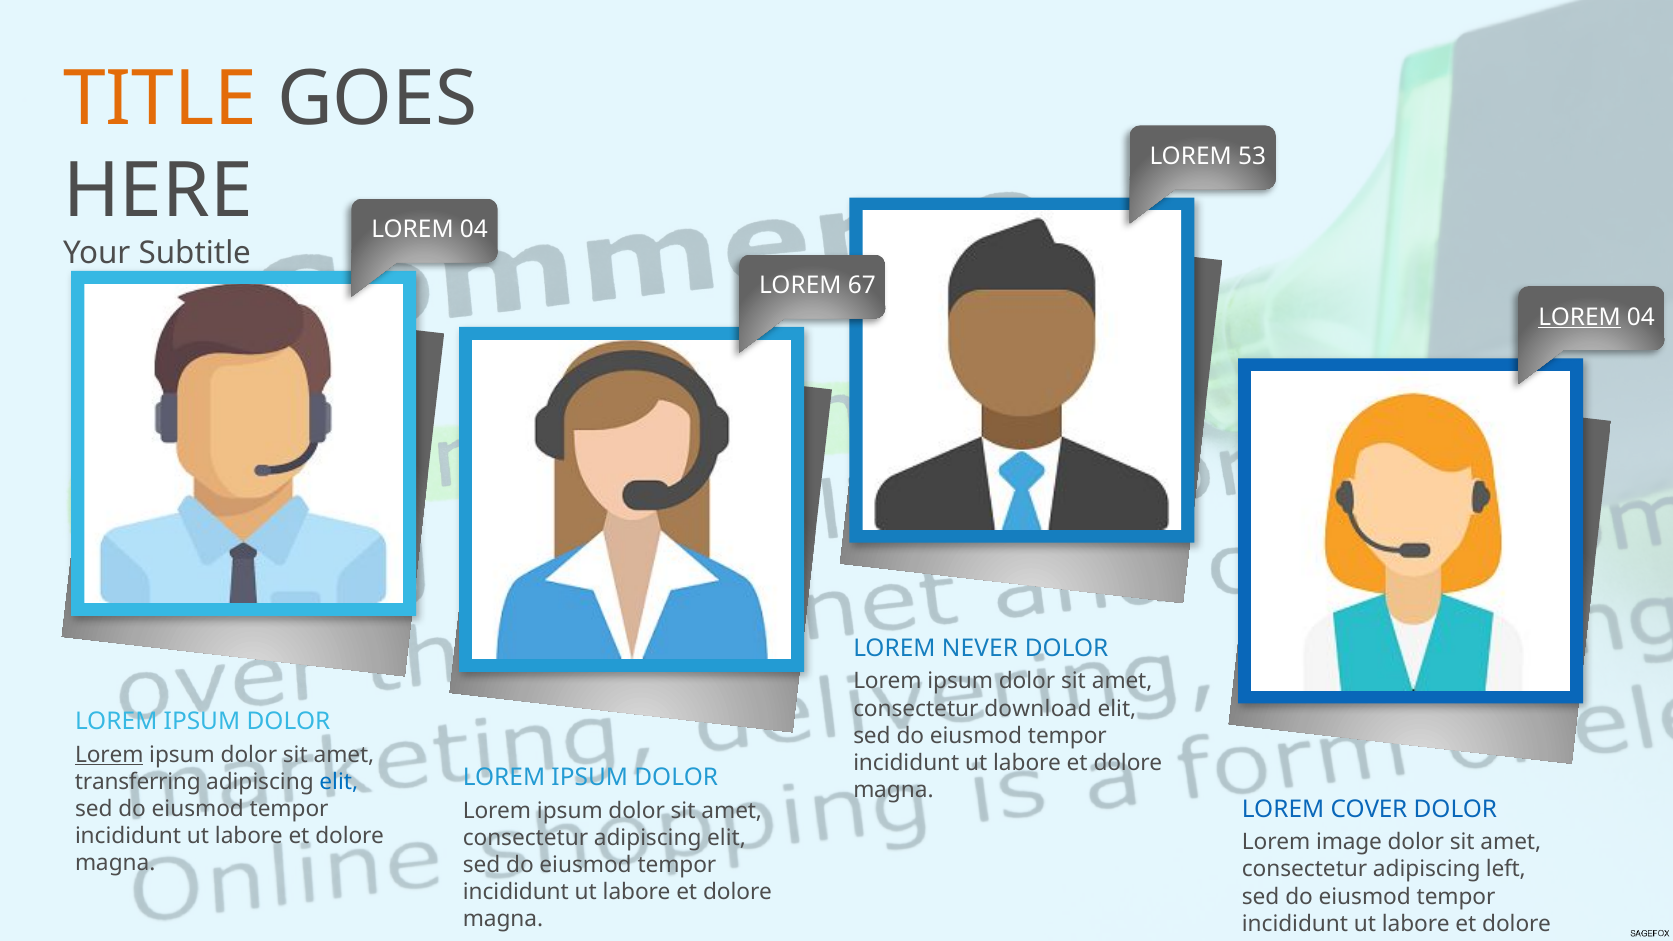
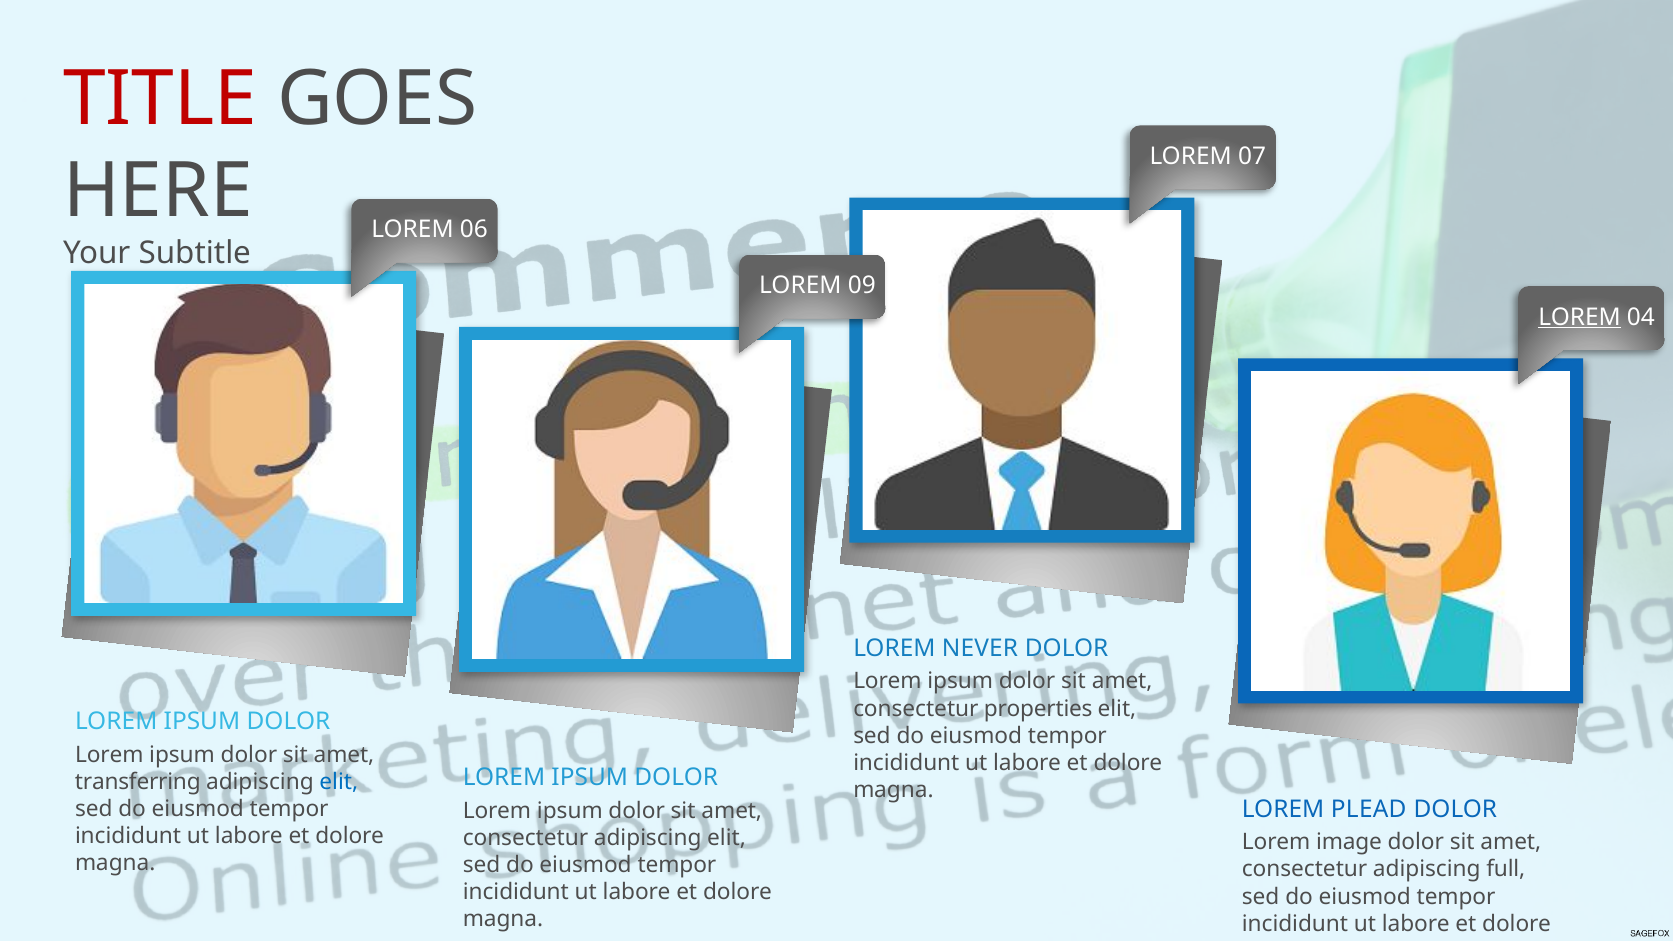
TITLE colour: orange -> red (160, 99)
53: 53 -> 07 (1252, 156)
04: 04 -> 06 (474, 230)
67: 67 -> 09 (862, 286)
download: download -> properties (1038, 709)
Lorem underline: present -> none (109, 755)
COVER: COVER -> PLEAD (1369, 810)
left: left -> full (1506, 869)
